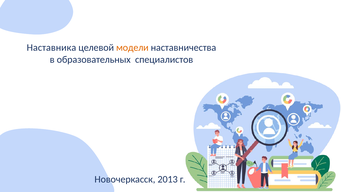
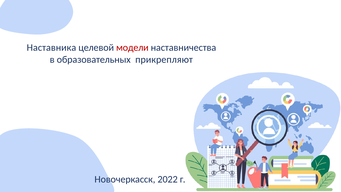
модели colour: orange -> red (132, 48)
специалистов: специалистов -> прикрепляют (164, 60)
2013: 2013 -> 2022 (168, 179)
